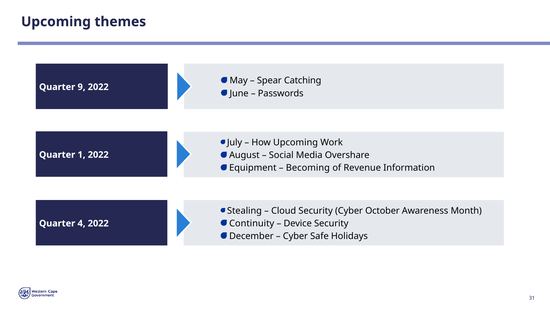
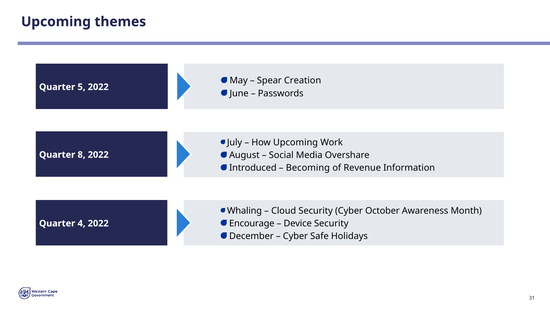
Catching: Catching -> Creation (303, 81)
9: 9 -> 5 (82, 87)
1: 1 -> 8 (82, 155)
Equipment: Equipment -> Introduced (253, 168)
Stealing: Stealing -> Whaling (244, 211)
Continuity: Continuity -> Encourage (252, 224)
